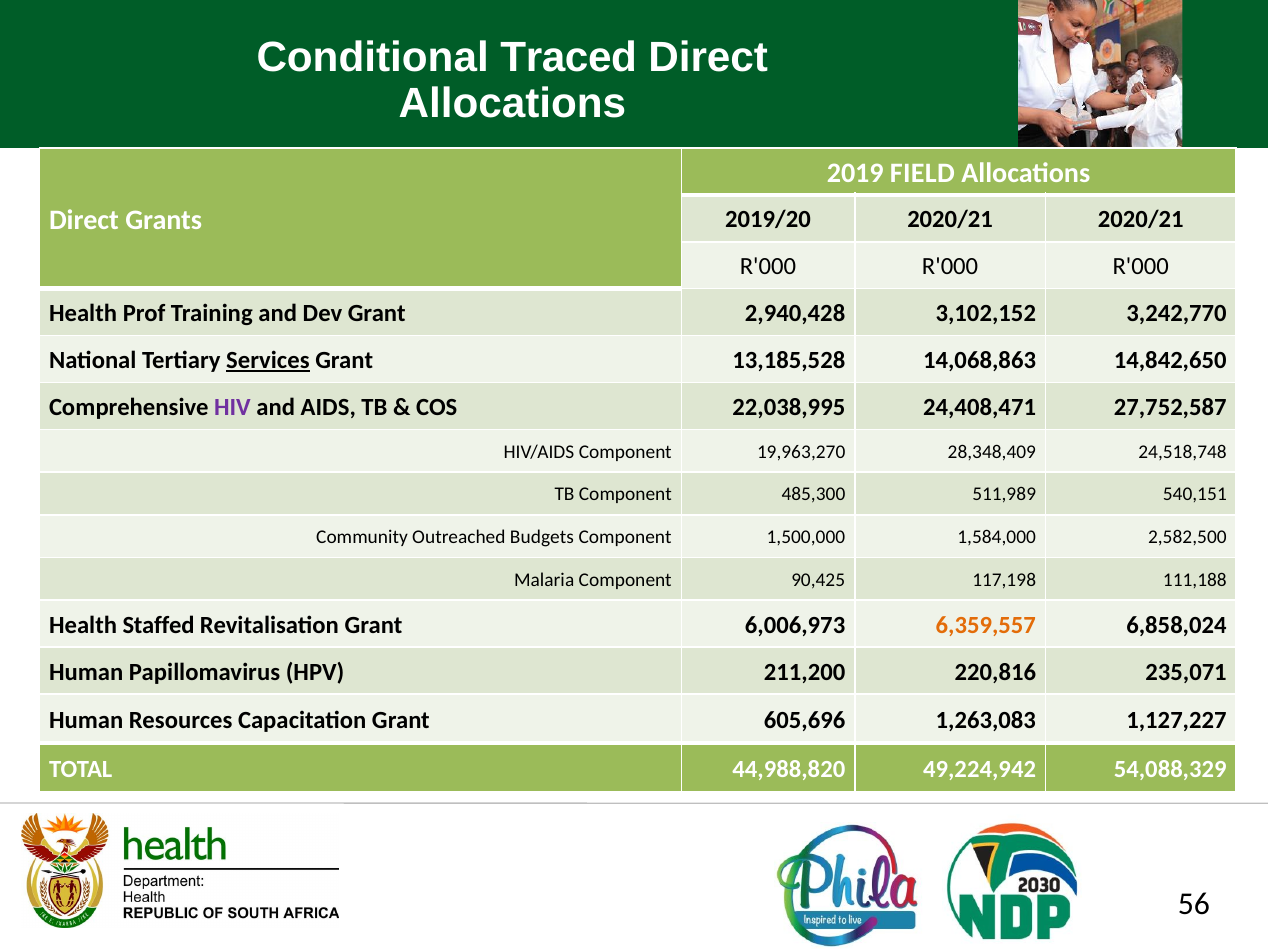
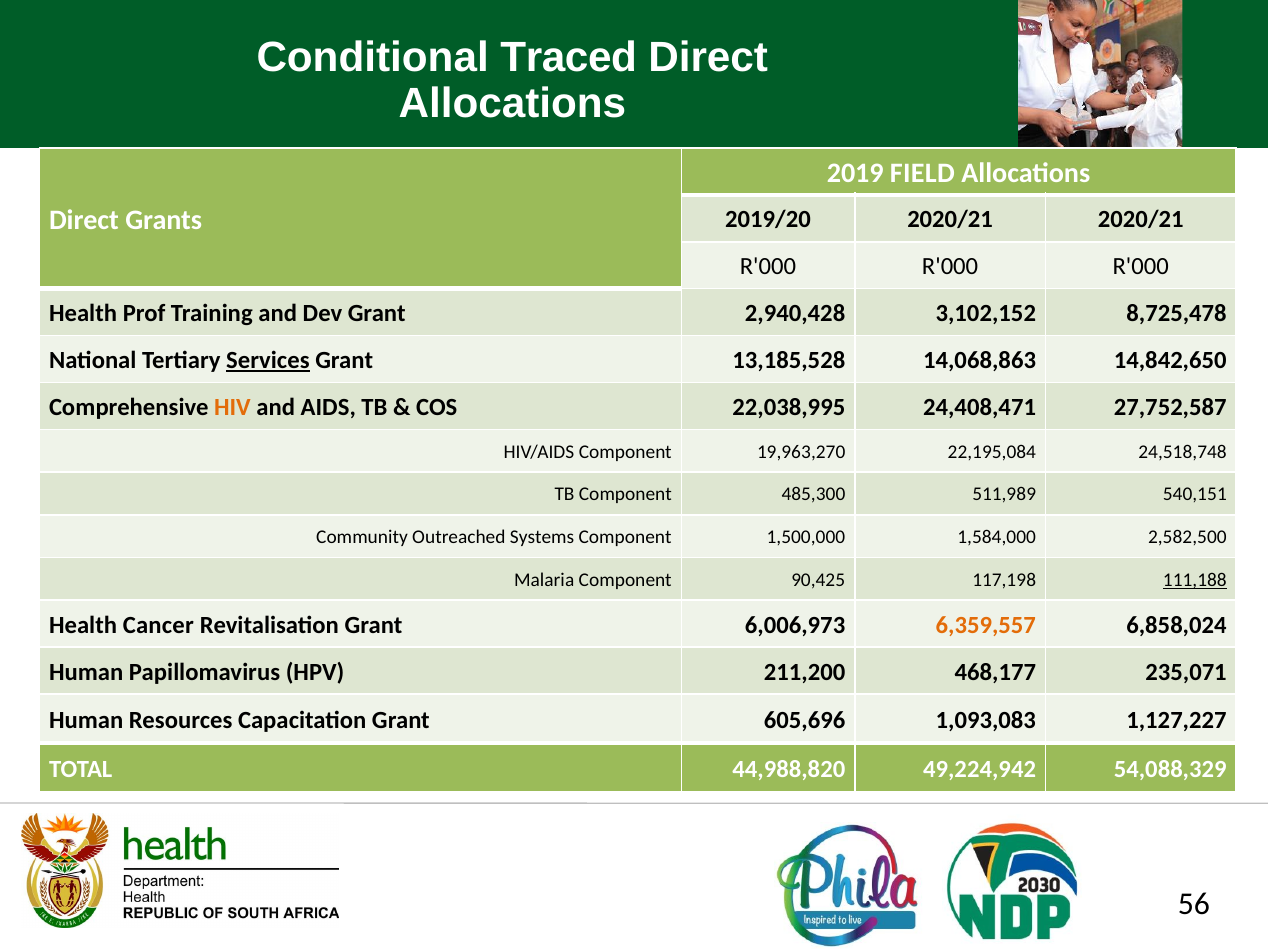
3,242,770: 3,242,770 -> 8,725,478 (1177, 314)
HIV colour: purple -> orange (232, 407)
28,348,409: 28,348,409 -> 22,195,084 (992, 452)
Budgets: Budgets -> Systems (542, 537)
111,188 underline: none -> present (1195, 580)
Staffed: Staffed -> Cancer (158, 625)
220,816: 220,816 -> 468,177 (995, 672)
1,263,083: 1,263,083 -> 1,093,083 (986, 720)
